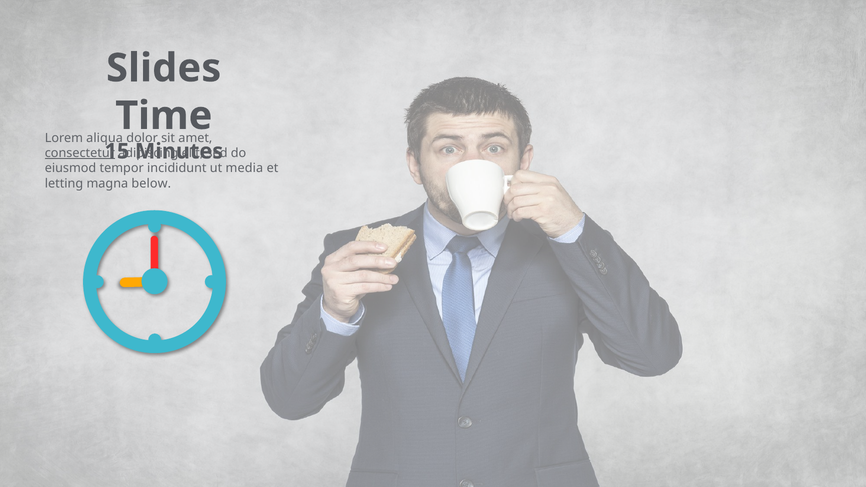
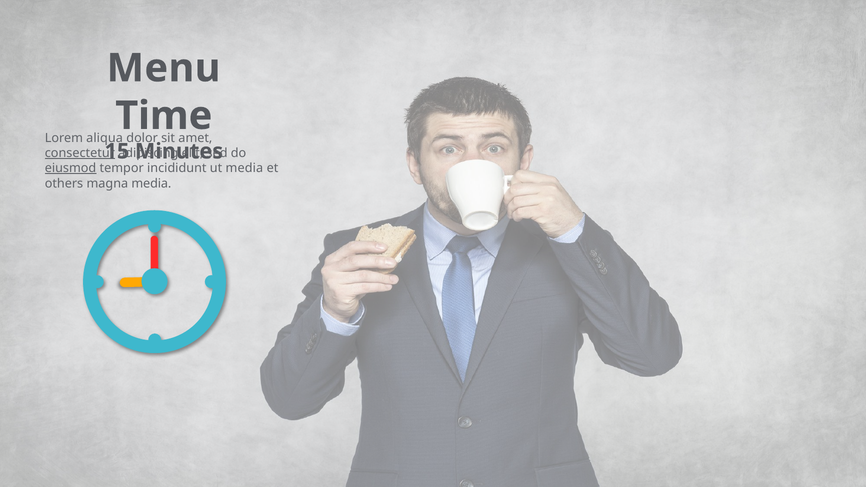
Slides: Slides -> Menu (164, 68)
eiusmod underline: none -> present (71, 168)
letting: letting -> others (64, 183)
magna below: below -> media (151, 183)
